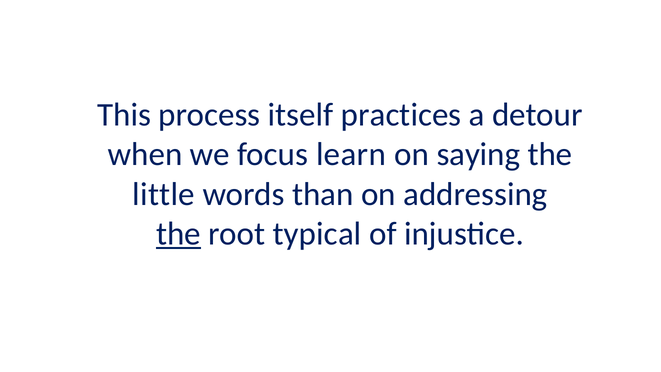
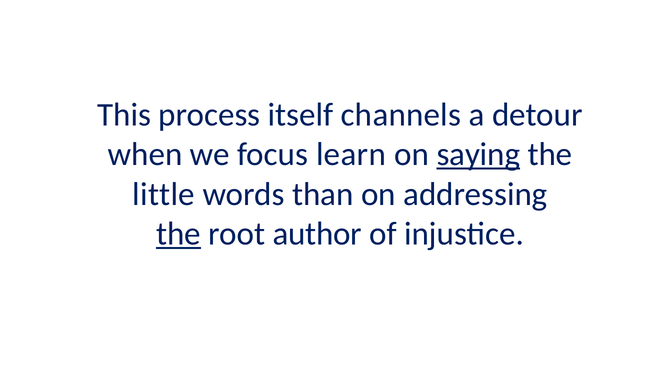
practices: practices -> channels (401, 115)
saying underline: none -> present (478, 154)
typical: typical -> author (317, 234)
